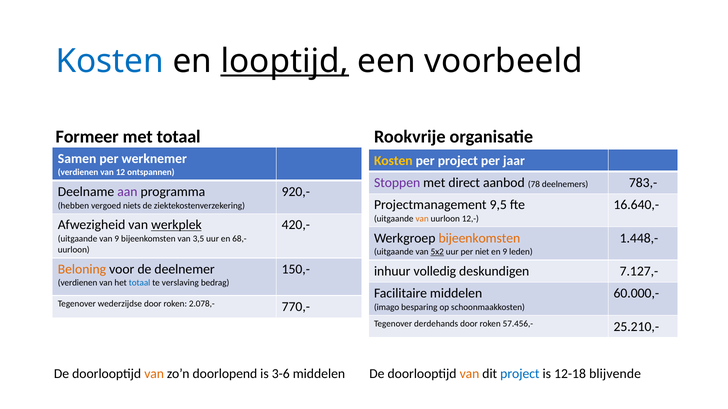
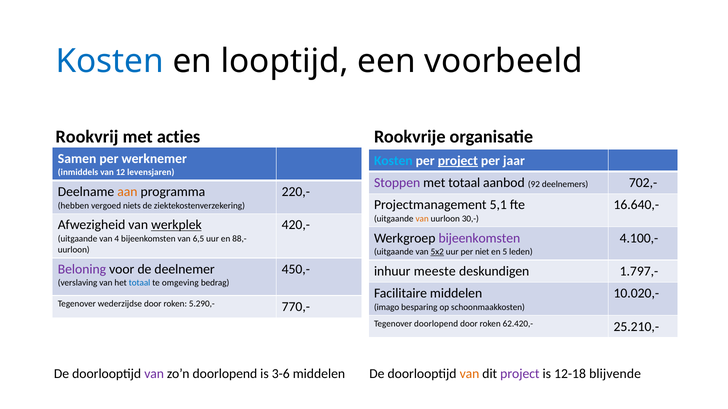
looptijd underline: present -> none (285, 61)
Formeer: Formeer -> Rookvrij (87, 137)
met totaal: totaal -> acties (179, 137)
Kosten colour: yellow -> light blue (393, 161)
project underline: none -> present (458, 161)
verdienen: verdienen -> inmiddels (78, 173)
ontspannen: ontspannen -> levensjaren (151, 173)
met direct: direct -> totaal (464, 183)
78: 78 -> 92 (534, 184)
783,-: 783,- -> 702,- (643, 183)
aan colour: purple -> orange (127, 192)
920,-: 920,- -> 220,- (296, 192)
9,5: 9,5 -> 5,1 (498, 205)
12,-: 12,- -> 30,- (470, 219)
bijeenkomsten colour: orange -> purple (479, 238)
1.448,-: 1.448,- -> 4.100,- (639, 238)
van 9: 9 -> 4 (117, 239)
3,5: 3,5 -> 6,5 (198, 239)
68,-: 68,- -> 88,- (239, 239)
en 9: 9 -> 5 (505, 252)
Beloning colour: orange -> purple (82, 270)
150,-: 150,- -> 450,- (296, 270)
volledig: volledig -> meeste (435, 272)
7.127,-: 7.127,- -> 1.797,- (639, 272)
verdienen: verdienen -> verslaving (78, 283)
verslaving: verslaving -> omgeving (180, 283)
60.000,-: 60.000,- -> 10.020,- (636, 294)
2.078,-: 2.078,- -> 5.290,- (202, 304)
Tegenover derdehands: derdehands -> doorlopend (436, 324)
57.456,-: 57.456,- -> 62.420,- (518, 324)
van colour: orange -> purple (154, 374)
project colour: blue -> purple (520, 374)
